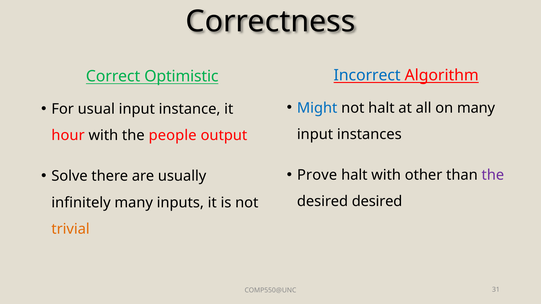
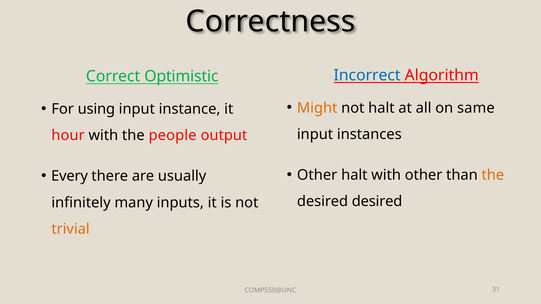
Might colour: blue -> orange (317, 108)
on many: many -> same (476, 108)
usual: usual -> using (96, 109)
Prove: Prove -> Other (317, 175)
the colour: purple -> orange (493, 175)
Solve: Solve -> Every (70, 176)
